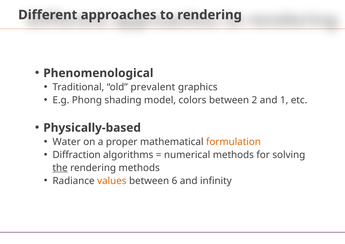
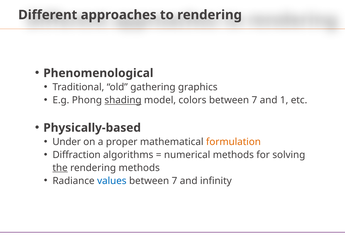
prevalent: prevalent -> gathering (153, 87)
shading underline: none -> present (123, 100)
colors between 2: 2 -> 7 (254, 100)
Water: Water -> Under (67, 142)
values colour: orange -> blue (112, 181)
6: 6 -> 7 (174, 181)
